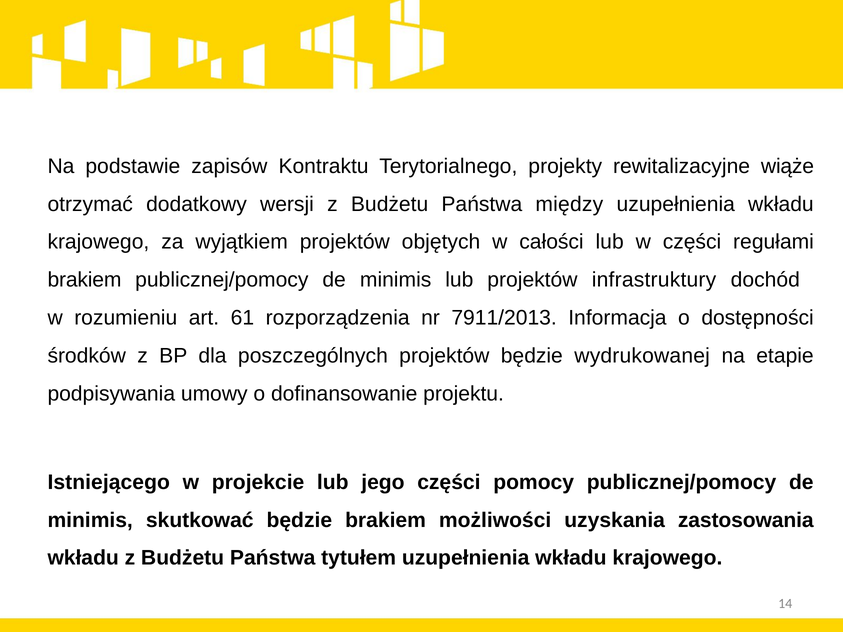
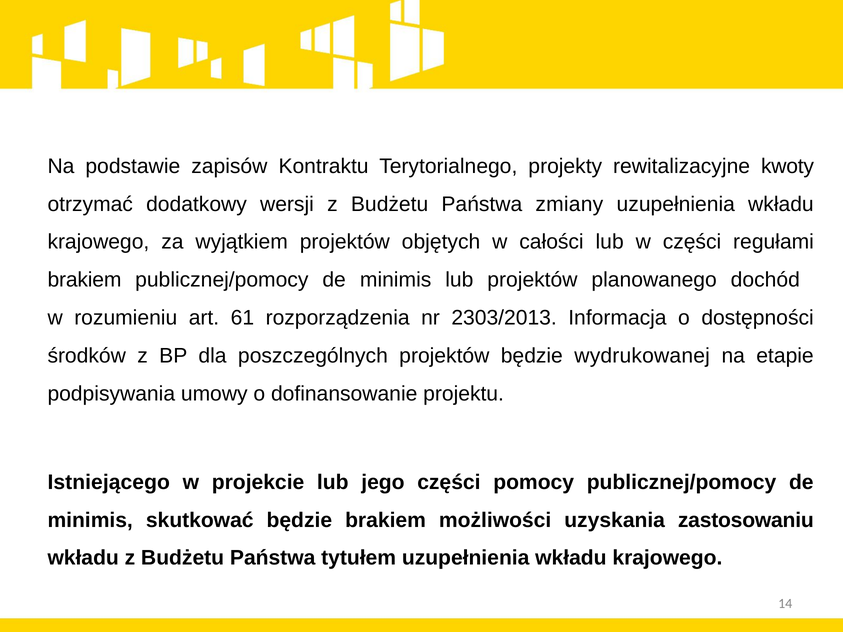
wiąże: wiąże -> kwoty (788, 166)
między: między -> zmiany (569, 204)
infrastruktury: infrastruktury -> planowanego (654, 280)
7911/2013: 7911/2013 -> 2303/2013 (504, 318)
zastosowania: zastosowania -> zastosowaniu (746, 520)
